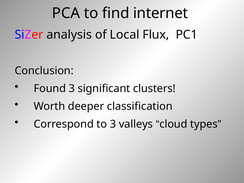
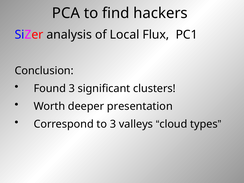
internet: internet -> hackers (161, 13)
classification: classification -> presentation (140, 106)
